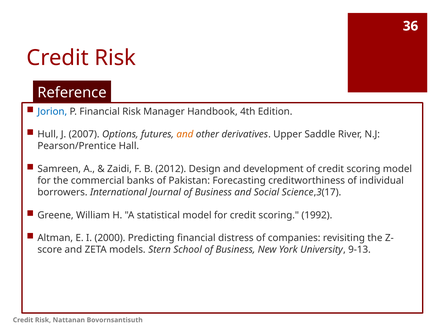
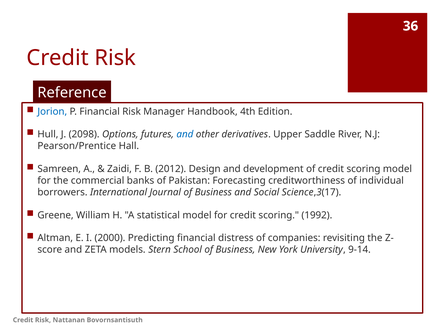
2007: 2007 -> 2098 (84, 134)
and colour: orange -> blue (185, 134)
9-13: 9-13 -> 9-14 (360, 250)
